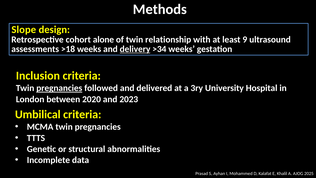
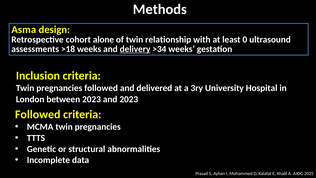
Slope: Slope -> Asma (24, 30)
9: 9 -> 0 (245, 40)
pregnancies underline: present -> none (59, 88)
between 2020: 2020 -> 2023 (92, 99)
Umbilical: Umbilical -> Followed (38, 114)
